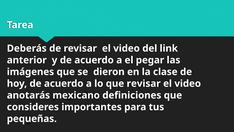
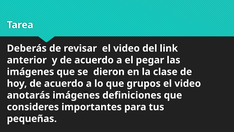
que revisar: revisar -> grupos (144, 83)
anotarás mexicano: mexicano -> imágenes (76, 95)
